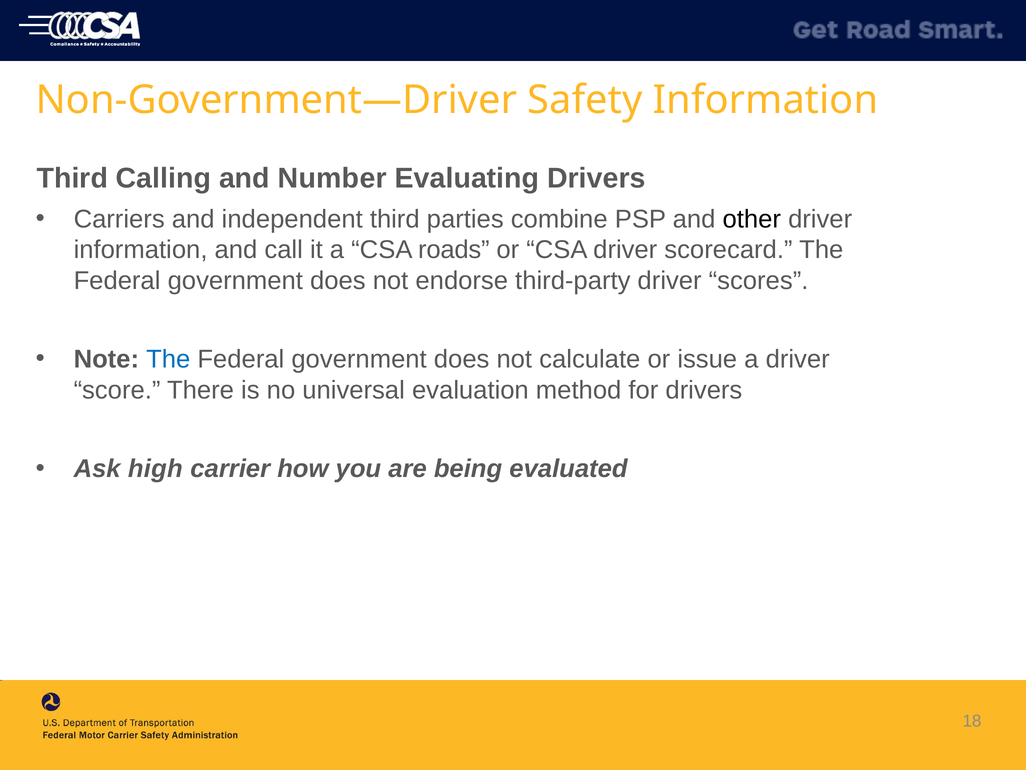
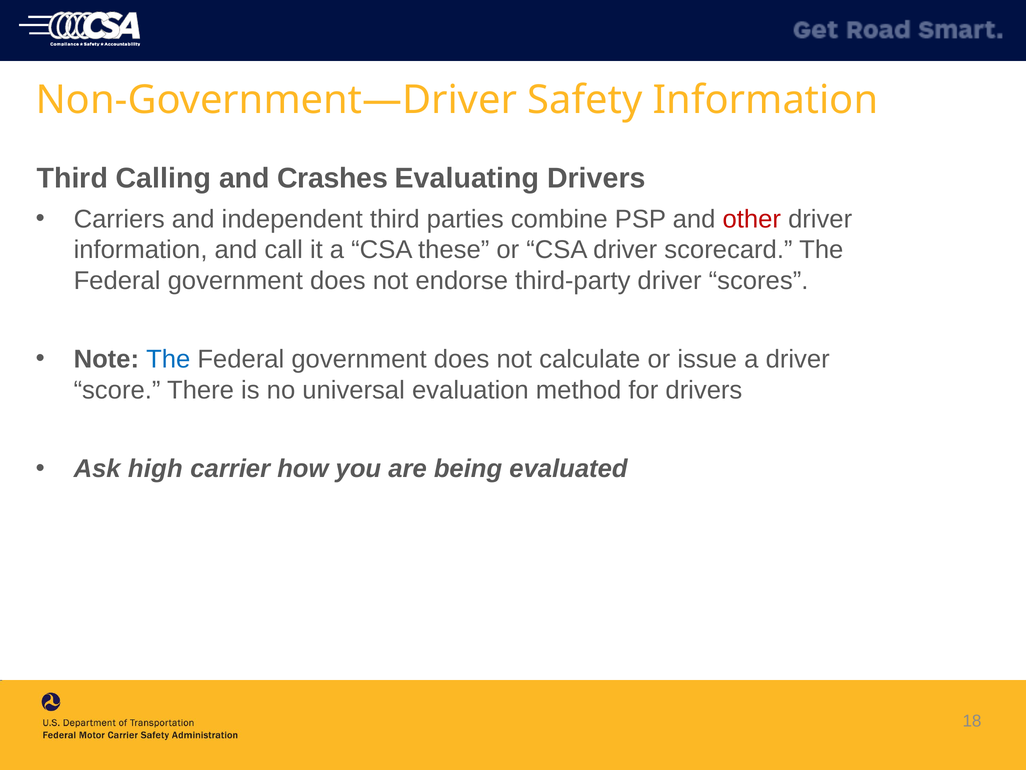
Number: Number -> Crashes (332, 178)
other colour: black -> red (752, 219)
roads: roads -> these (454, 250)
